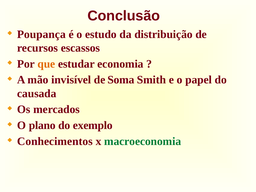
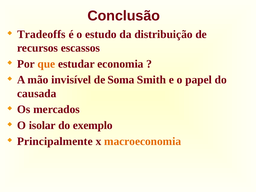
Poupança: Poupança -> Tradeoffs (41, 34)
plano: plano -> isolar (42, 125)
Conhecimentos: Conhecimentos -> Principalmente (55, 141)
macroeconomia colour: green -> orange (143, 141)
